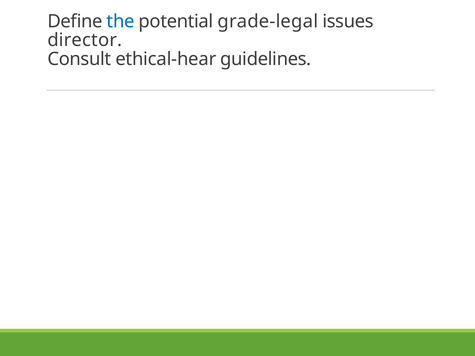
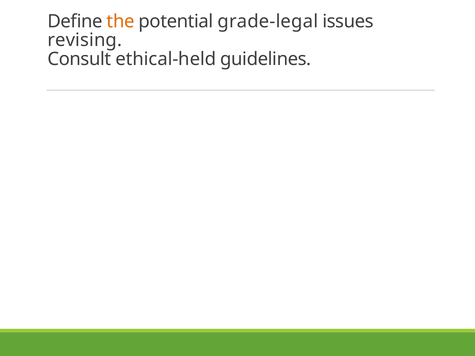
the colour: blue -> orange (121, 21)
director: director -> revising (85, 40)
ethical-hear: ethical-hear -> ethical-held (166, 59)
